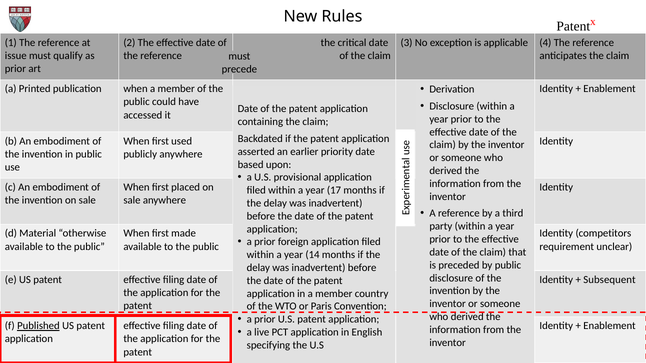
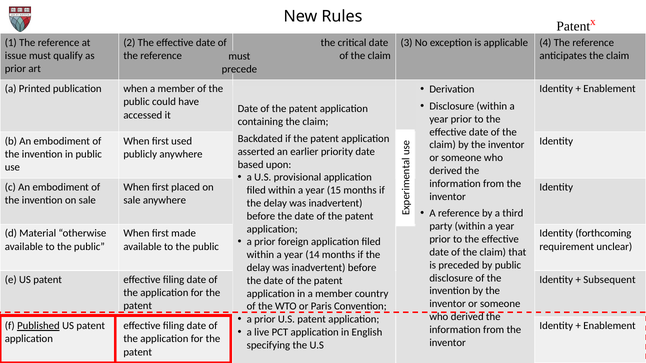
17: 17 -> 15 (334, 191)
competitors: competitors -> forthcoming (603, 234)
